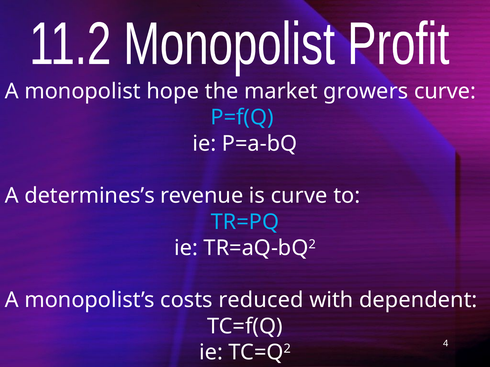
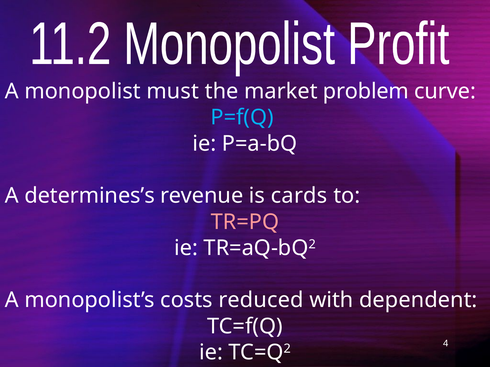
hope: hope -> must (173, 91)
growers: growers -> problem (366, 91)
is curve: curve -> cards (299, 196)
TR=PQ colour: light blue -> pink (245, 222)
